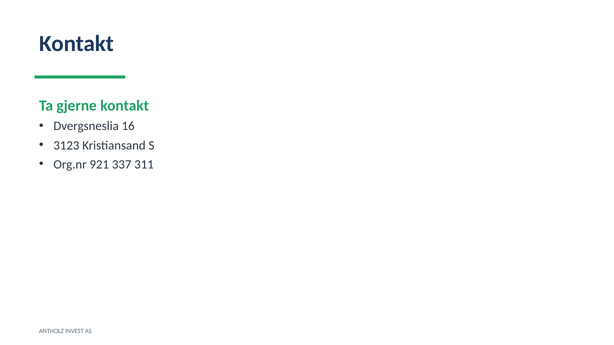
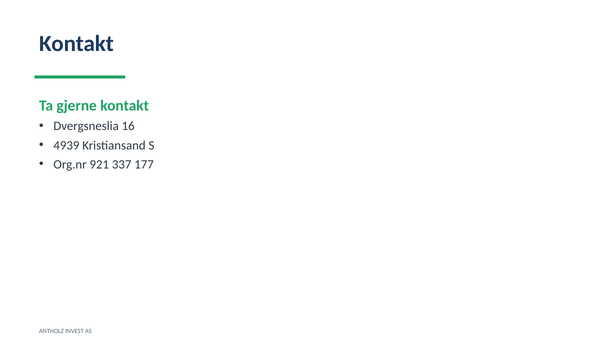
3123: 3123 -> 4939 (66, 145)
311: 311 -> 177 (144, 165)
